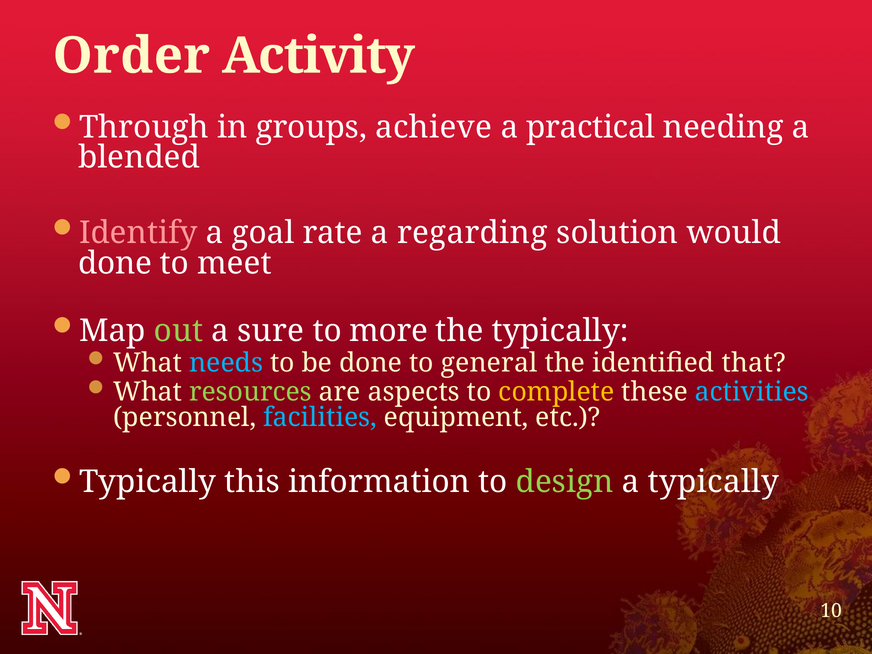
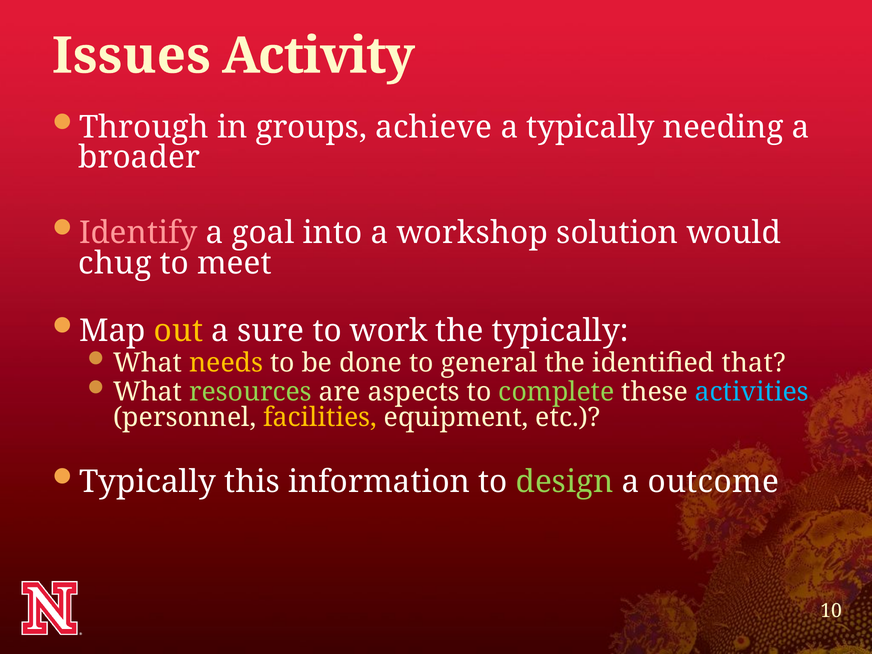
Order: Order -> Issues (131, 56)
a practical: practical -> typically (591, 127)
blended: blended -> broader (139, 157)
rate: rate -> into (332, 233)
regarding: regarding -> workshop (472, 233)
done: done -> chug (115, 263)
out colour: light green -> yellow (178, 331)
more: more -> work (389, 331)
needs colour: light blue -> yellow (226, 363)
complete colour: yellow -> light green (556, 392)
facilities colour: light blue -> yellow (320, 417)
a typically: typically -> outcome (713, 482)
